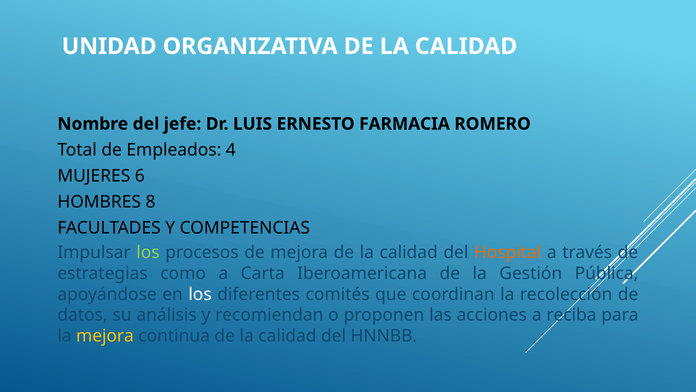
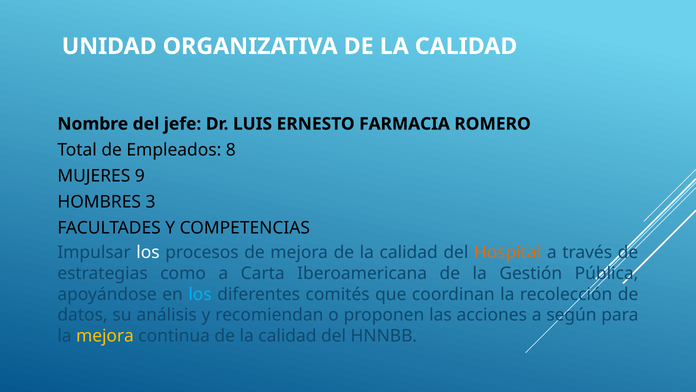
4: 4 -> 8 (231, 150)
6: 6 -> 9 (140, 176)
8: 8 -> 3 (151, 202)
los colour: light green -> white (148, 252)
los colour: white -> light blue (200, 294)
reciba: reciba -> según (571, 315)
